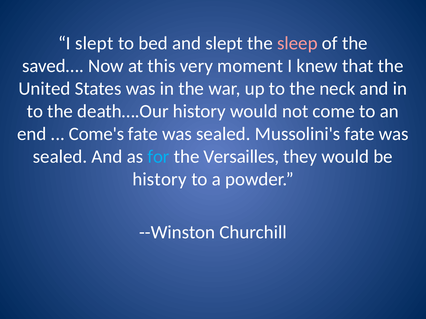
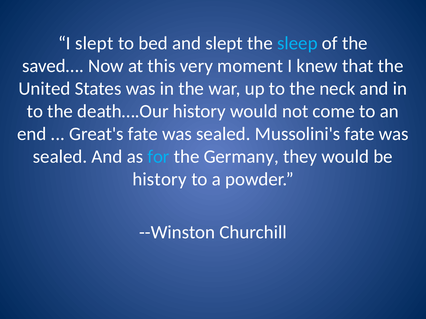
sleep colour: pink -> light blue (297, 43)
Come's: Come's -> Great's (96, 134)
Versailles: Versailles -> Germany (241, 157)
